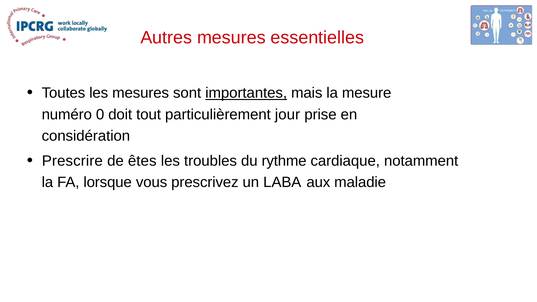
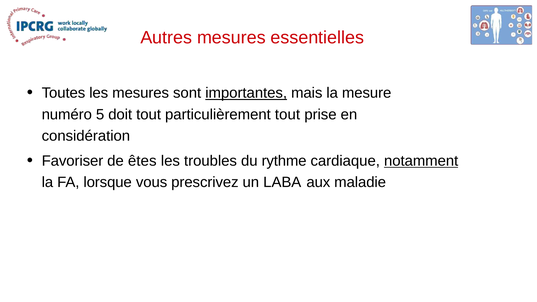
0: 0 -> 5 (100, 115)
particulièrement jour: jour -> tout (287, 115)
Prescrire: Prescrire -> Favoriser (72, 161)
notamment underline: none -> present (421, 161)
